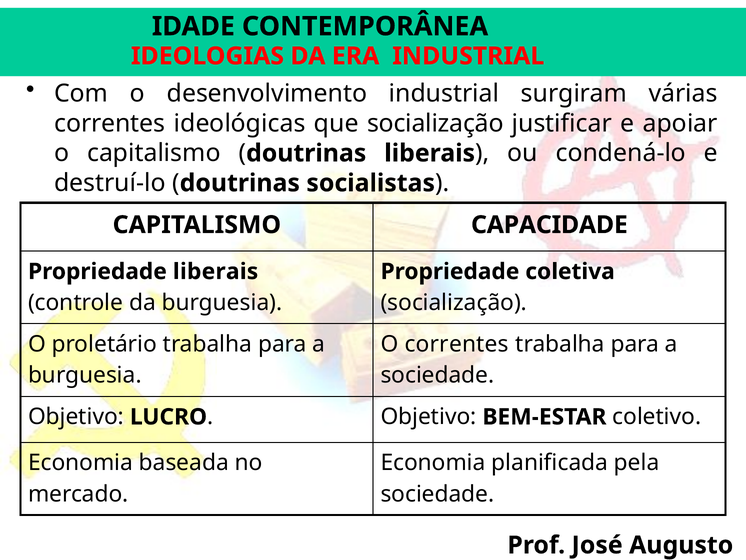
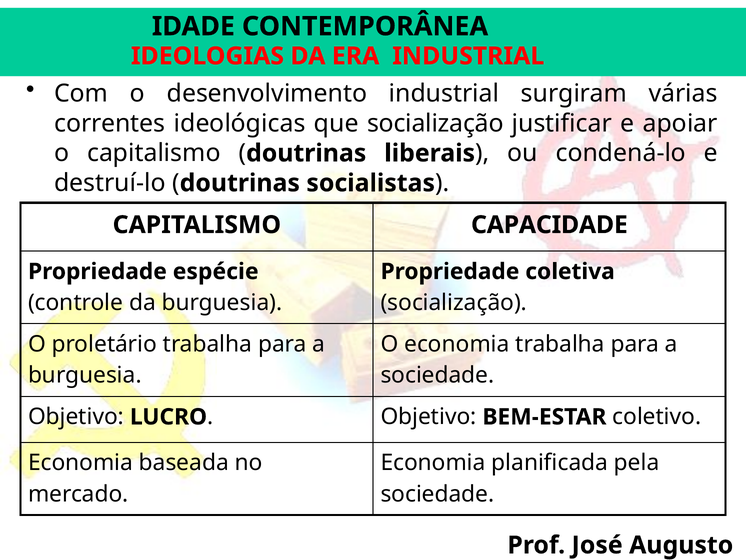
Propriedade liberais: liberais -> espécie (216, 271)
O correntes: correntes -> economia (457, 344)
